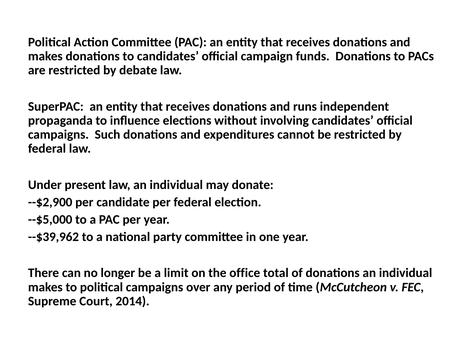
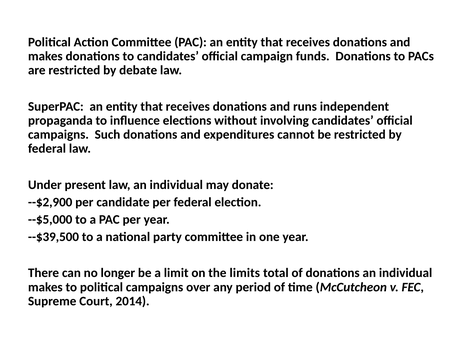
--$39,962: --$39,962 -> --$39,500 (54, 237)
office: office -> limits (245, 273)
